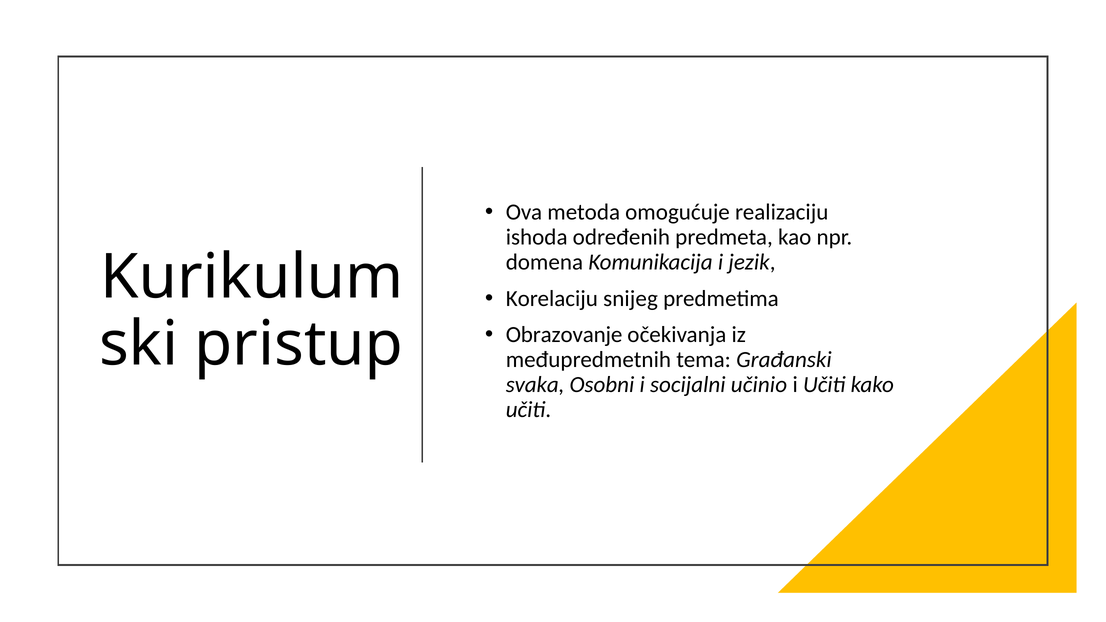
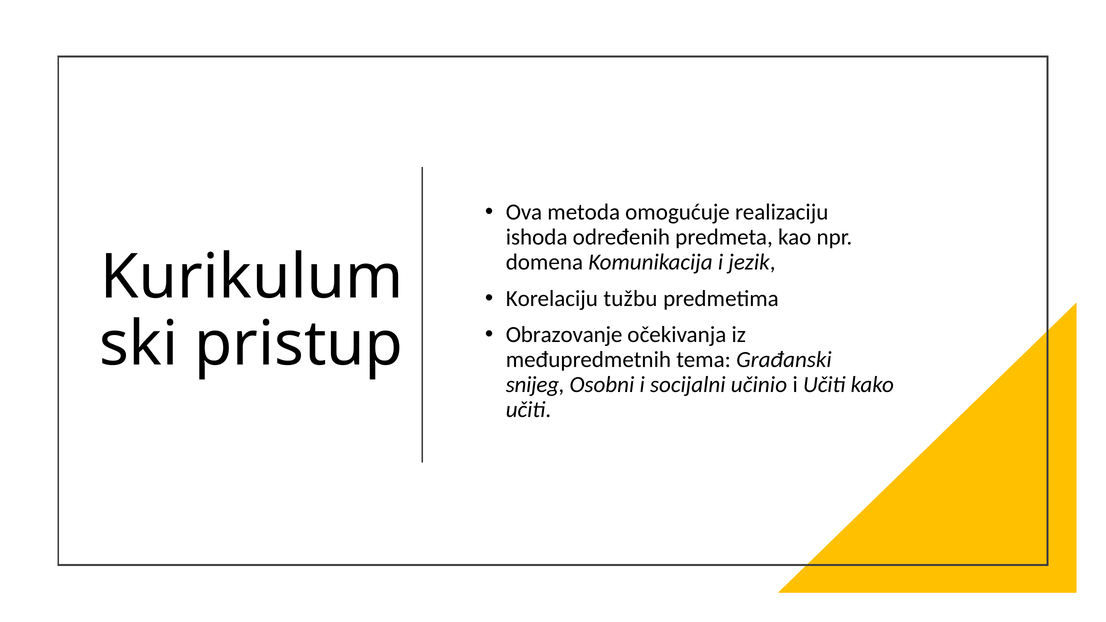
snijeg: snijeg -> tužbu (630, 298)
svaka: svaka -> snijeg (535, 385)
